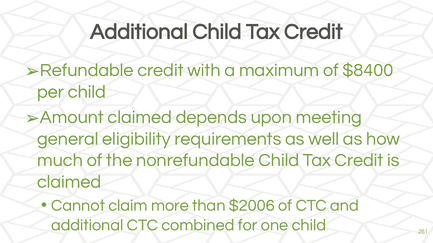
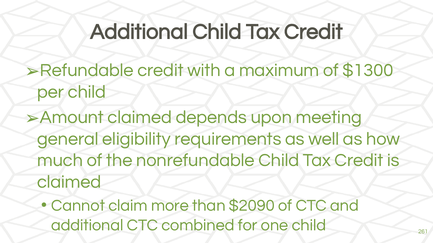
$8400: $8400 -> $1300 (368, 71)
$2006: $2006 -> $2090 (252, 206)
